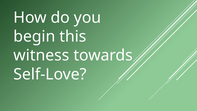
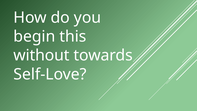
witness: witness -> without (41, 55)
